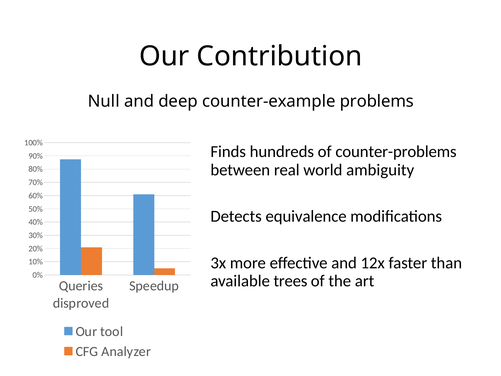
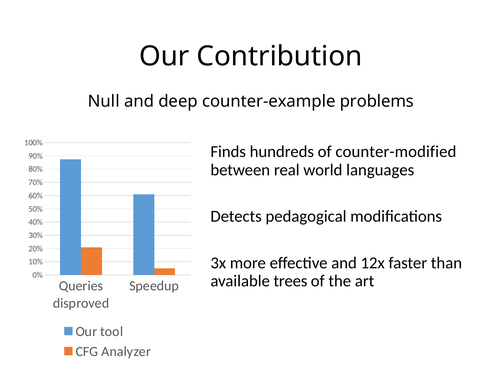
counter-problems: counter-problems -> counter-modified (396, 152)
ambiguity: ambiguity -> languages (380, 170)
equivalence: equivalence -> pedagogical (306, 216)
